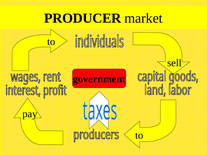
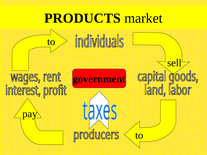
PRODUCER: PRODUCER -> PRODUCTS (83, 18)
